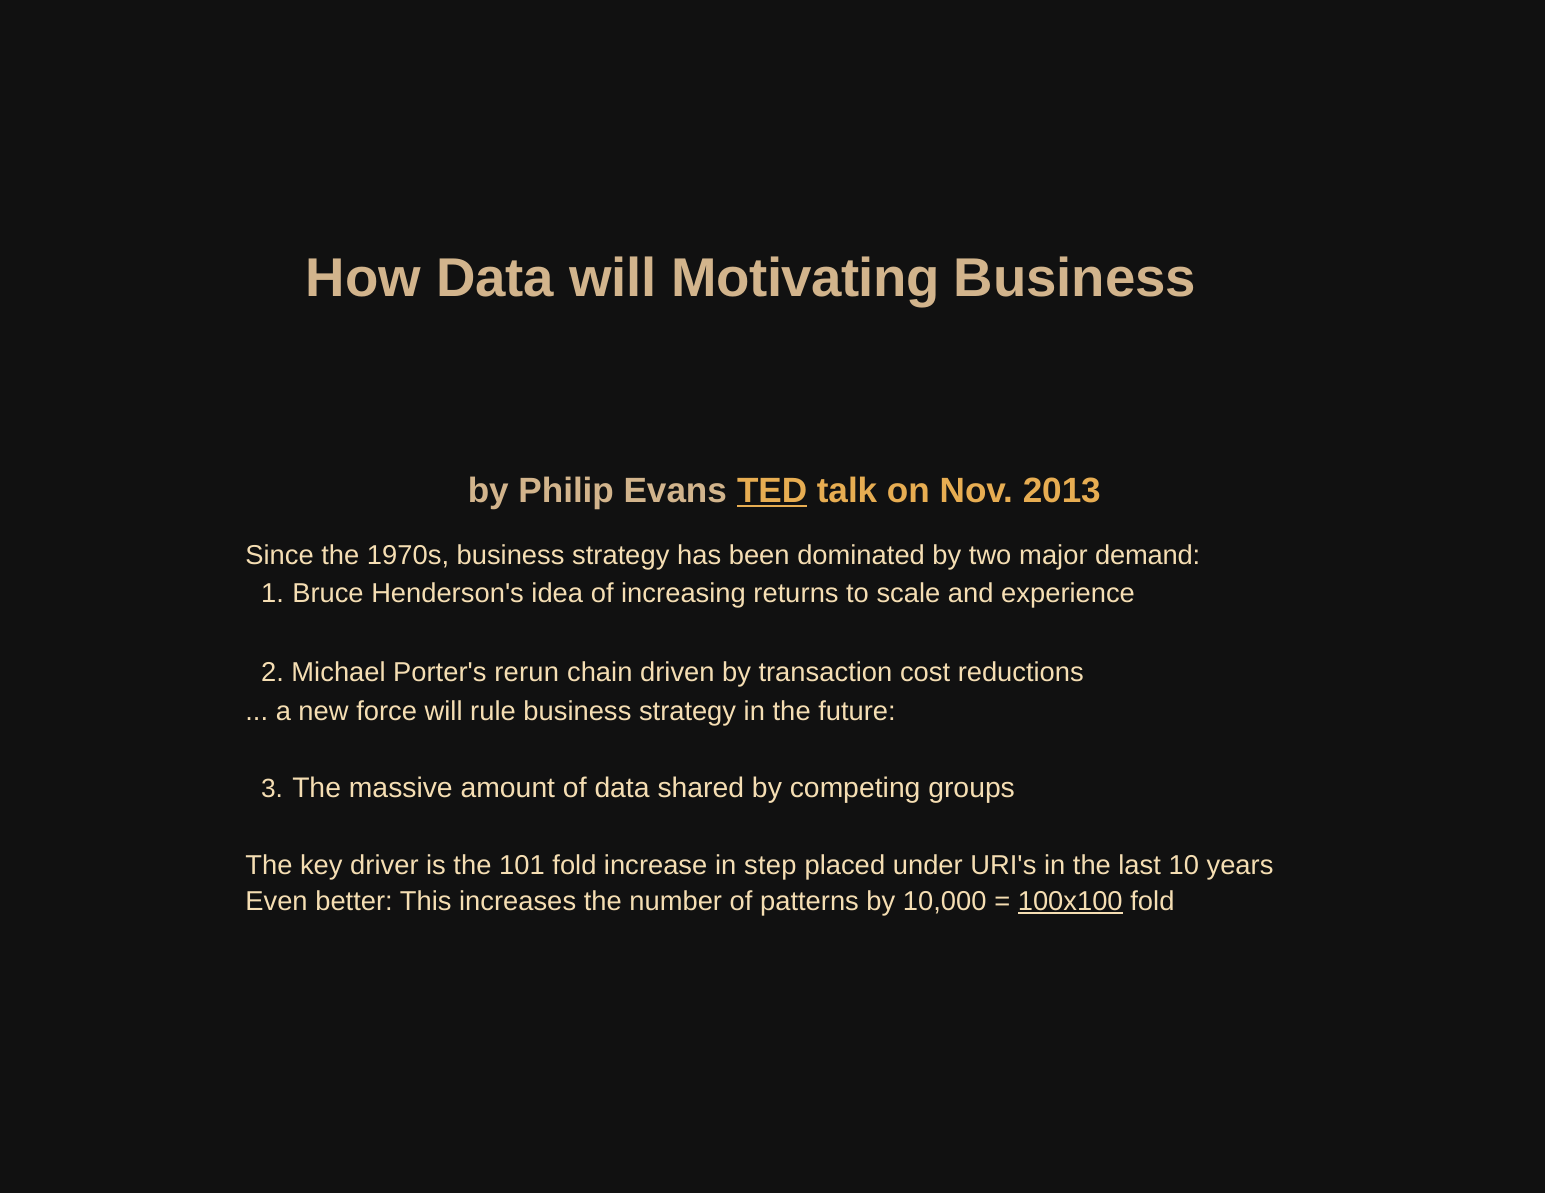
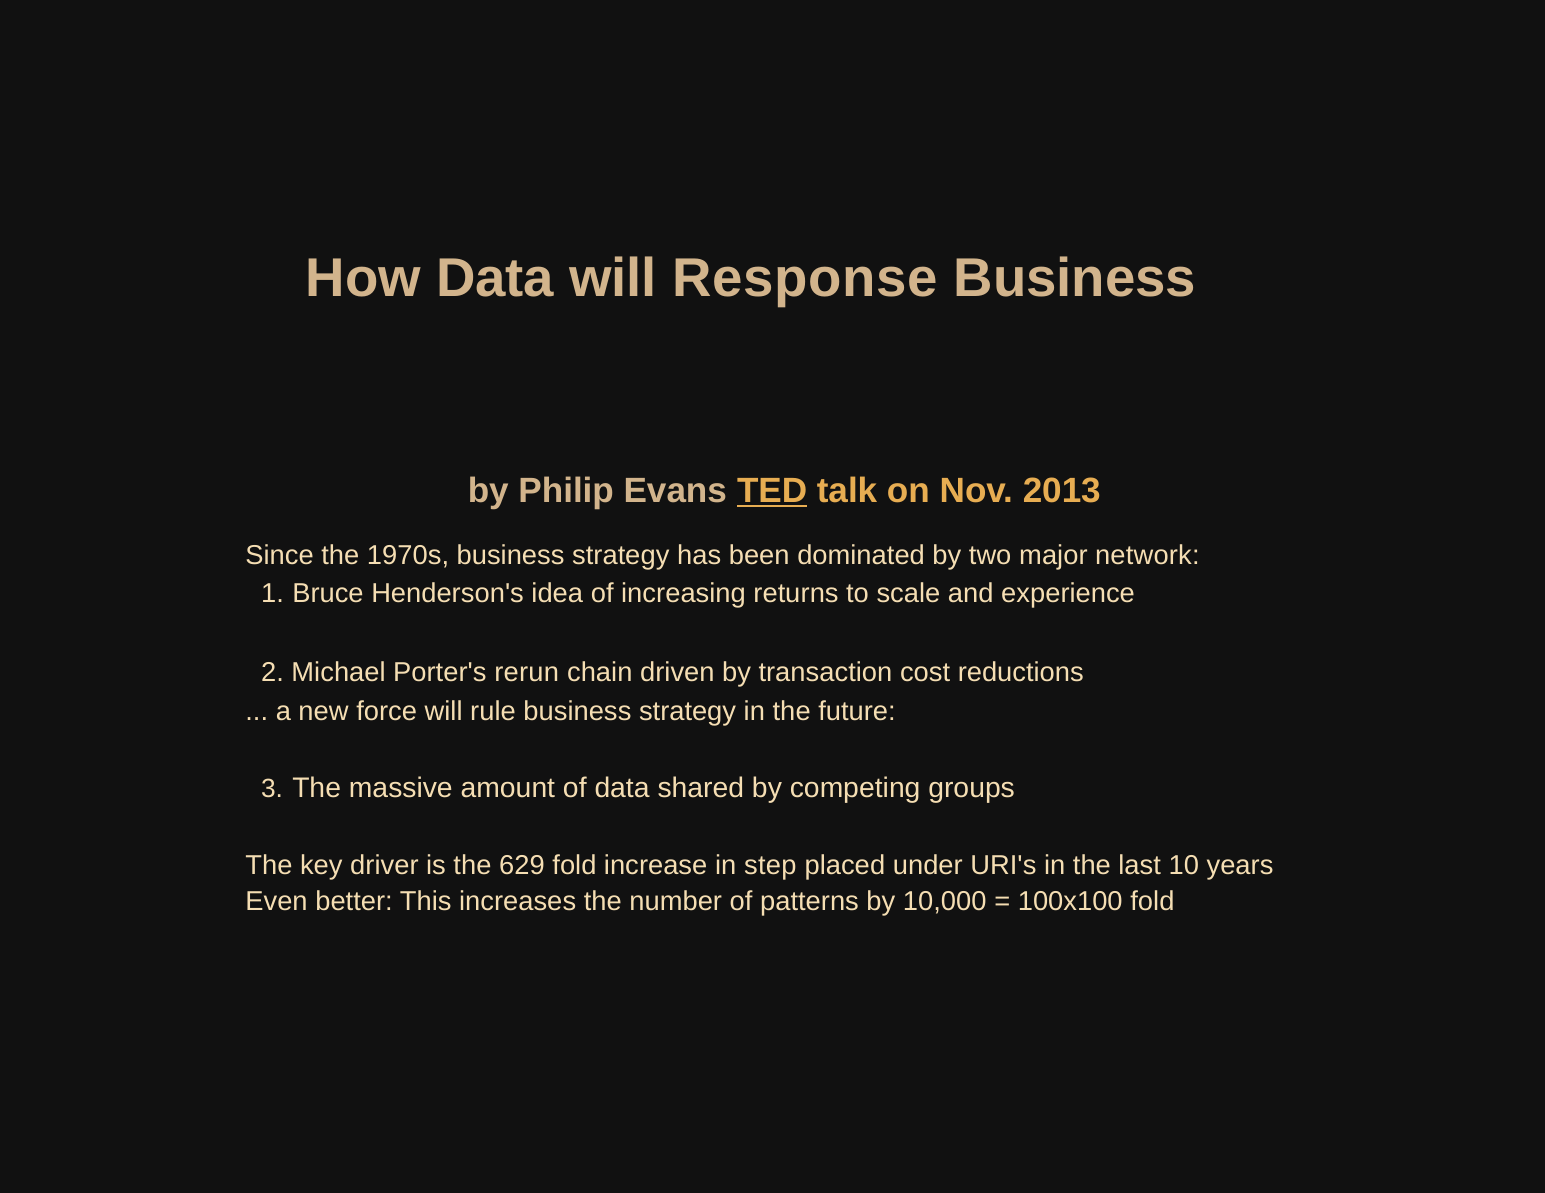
Motivating: Motivating -> Response (805, 279)
demand: demand -> network (1147, 555)
101: 101 -> 629 (522, 866)
100x100 underline: present -> none (1070, 902)
